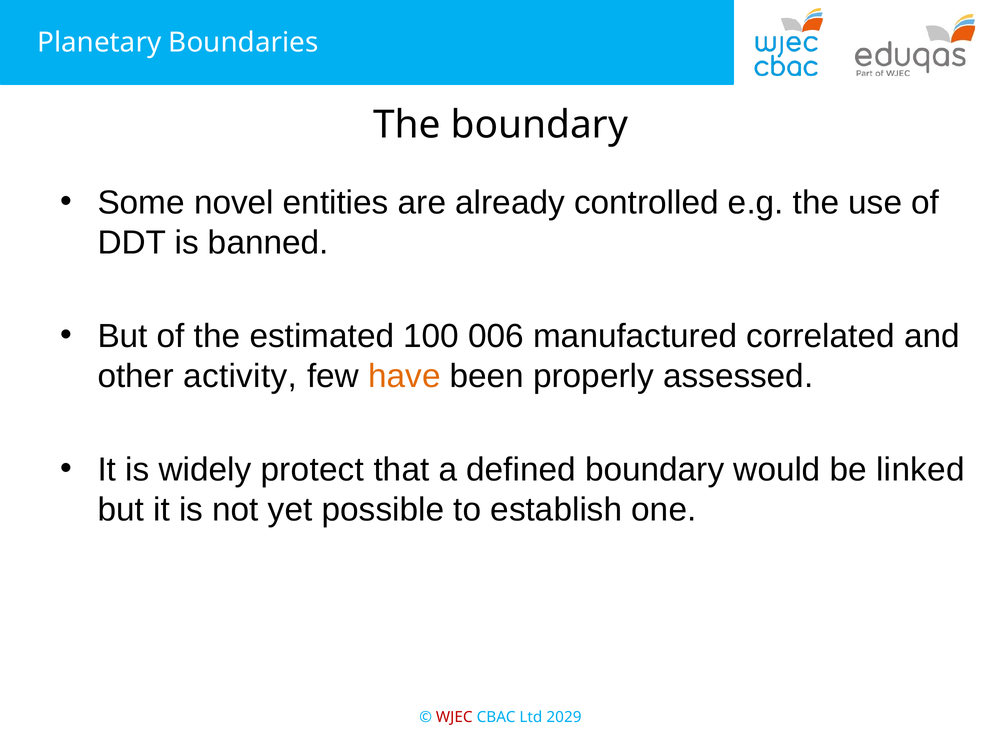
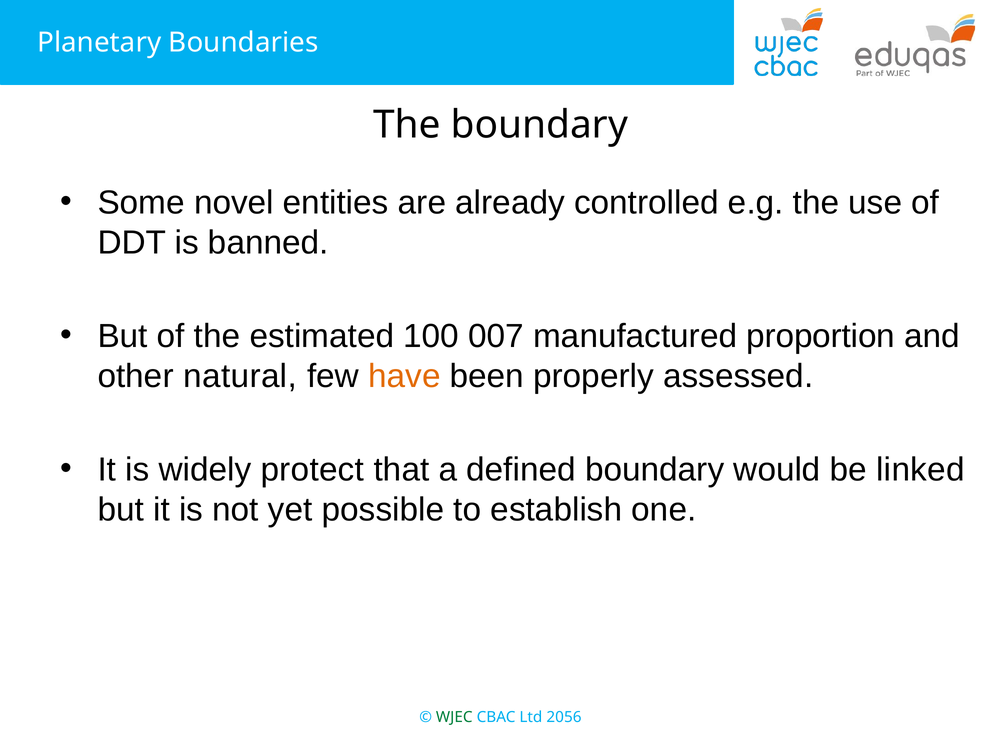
006: 006 -> 007 (496, 336)
correlated: correlated -> proportion (821, 336)
activity: activity -> natural (240, 376)
WJEC colour: red -> green (454, 717)
2029: 2029 -> 2056 (564, 717)
